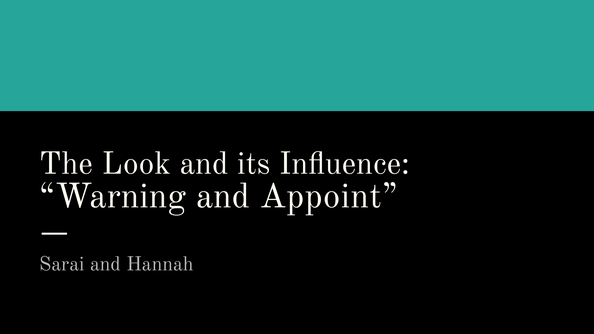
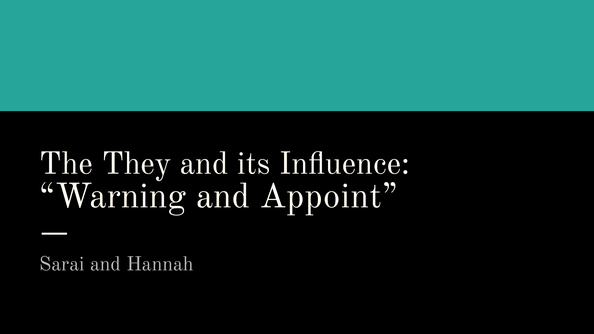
Look: Look -> They (137, 164)
